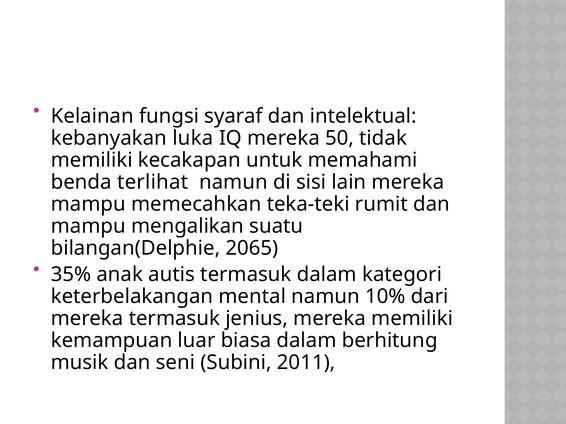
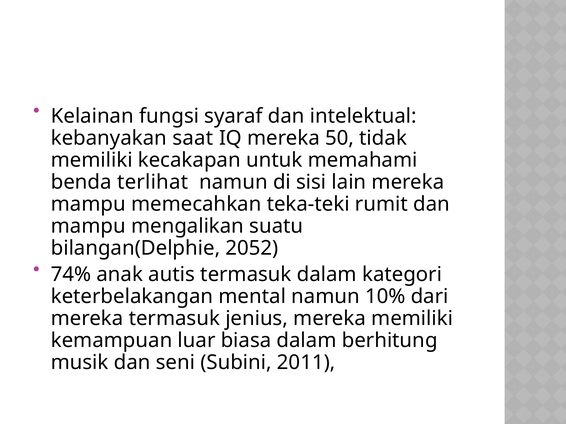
luka: luka -> saat (193, 138)
2065: 2065 -> 2052 (252, 248)
35%: 35% -> 74% (71, 275)
